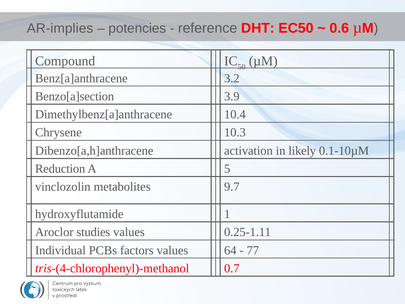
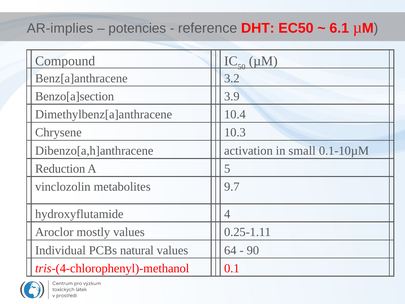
0.6: 0.6 -> 6.1 (339, 28)
likely: likely -> small (302, 151)
1: 1 -> 4 (227, 214)
studies: studies -> mostly (93, 232)
factors: factors -> natural (137, 250)
77: 77 -> 90 (253, 250)
0.7: 0.7 -> 0.1 (232, 268)
